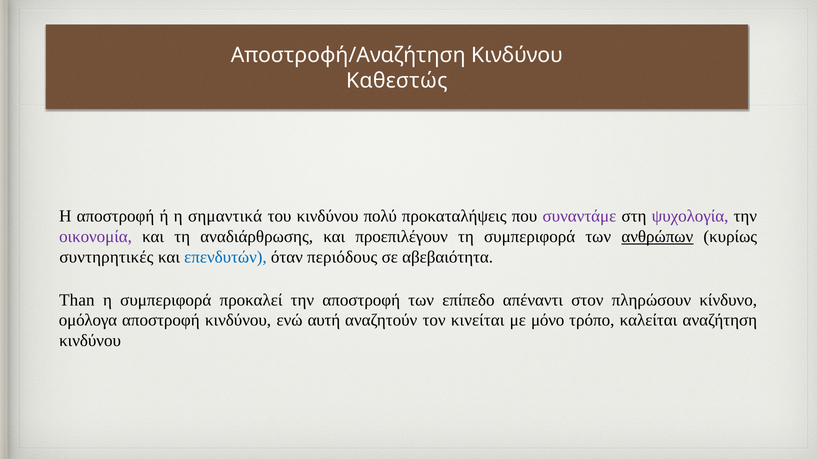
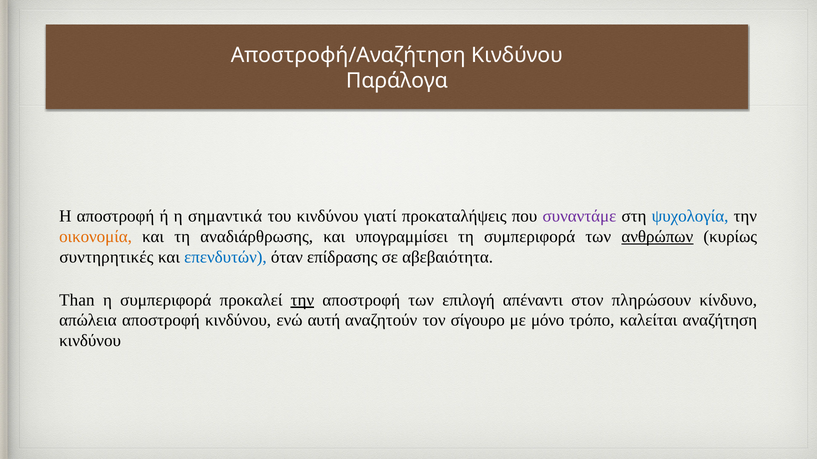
Καθεστώς: Καθεστώς -> Παράλογα (397, 81)
πολύ: πολύ -> γιατί (380, 217)
ψυχολογία colour: purple -> blue (690, 217)
οικονομία colour: purple -> orange (96, 237)
προεπιλέγουν: προεπιλέγουν -> υπογραμμίσει (402, 237)
περιόδους: περιόδους -> επίδρασης (342, 257)
την underline: none -> present (302, 300)
επίπεδο: επίπεδο -> επιλογή (468, 300)
ομόλογα: ομόλογα -> απώλεια (88, 321)
κινείται: κινείται -> σίγουρο (478, 321)
